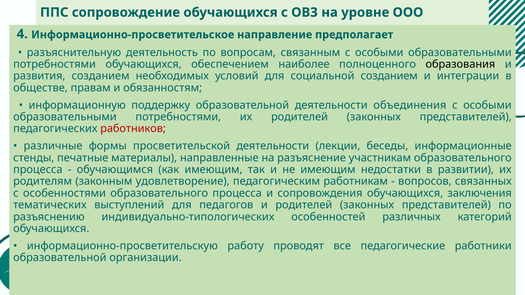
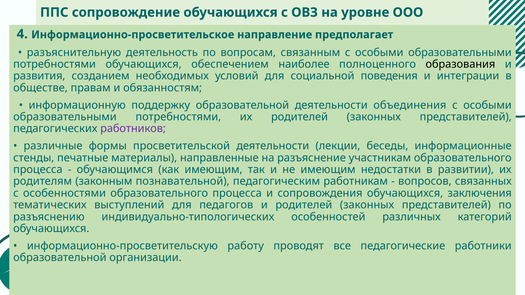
социальной созданием: созданием -> поведения (389, 76)
работников colour: red -> purple (133, 129)
удовлетворение: удовлетворение -> познавательной (183, 182)
